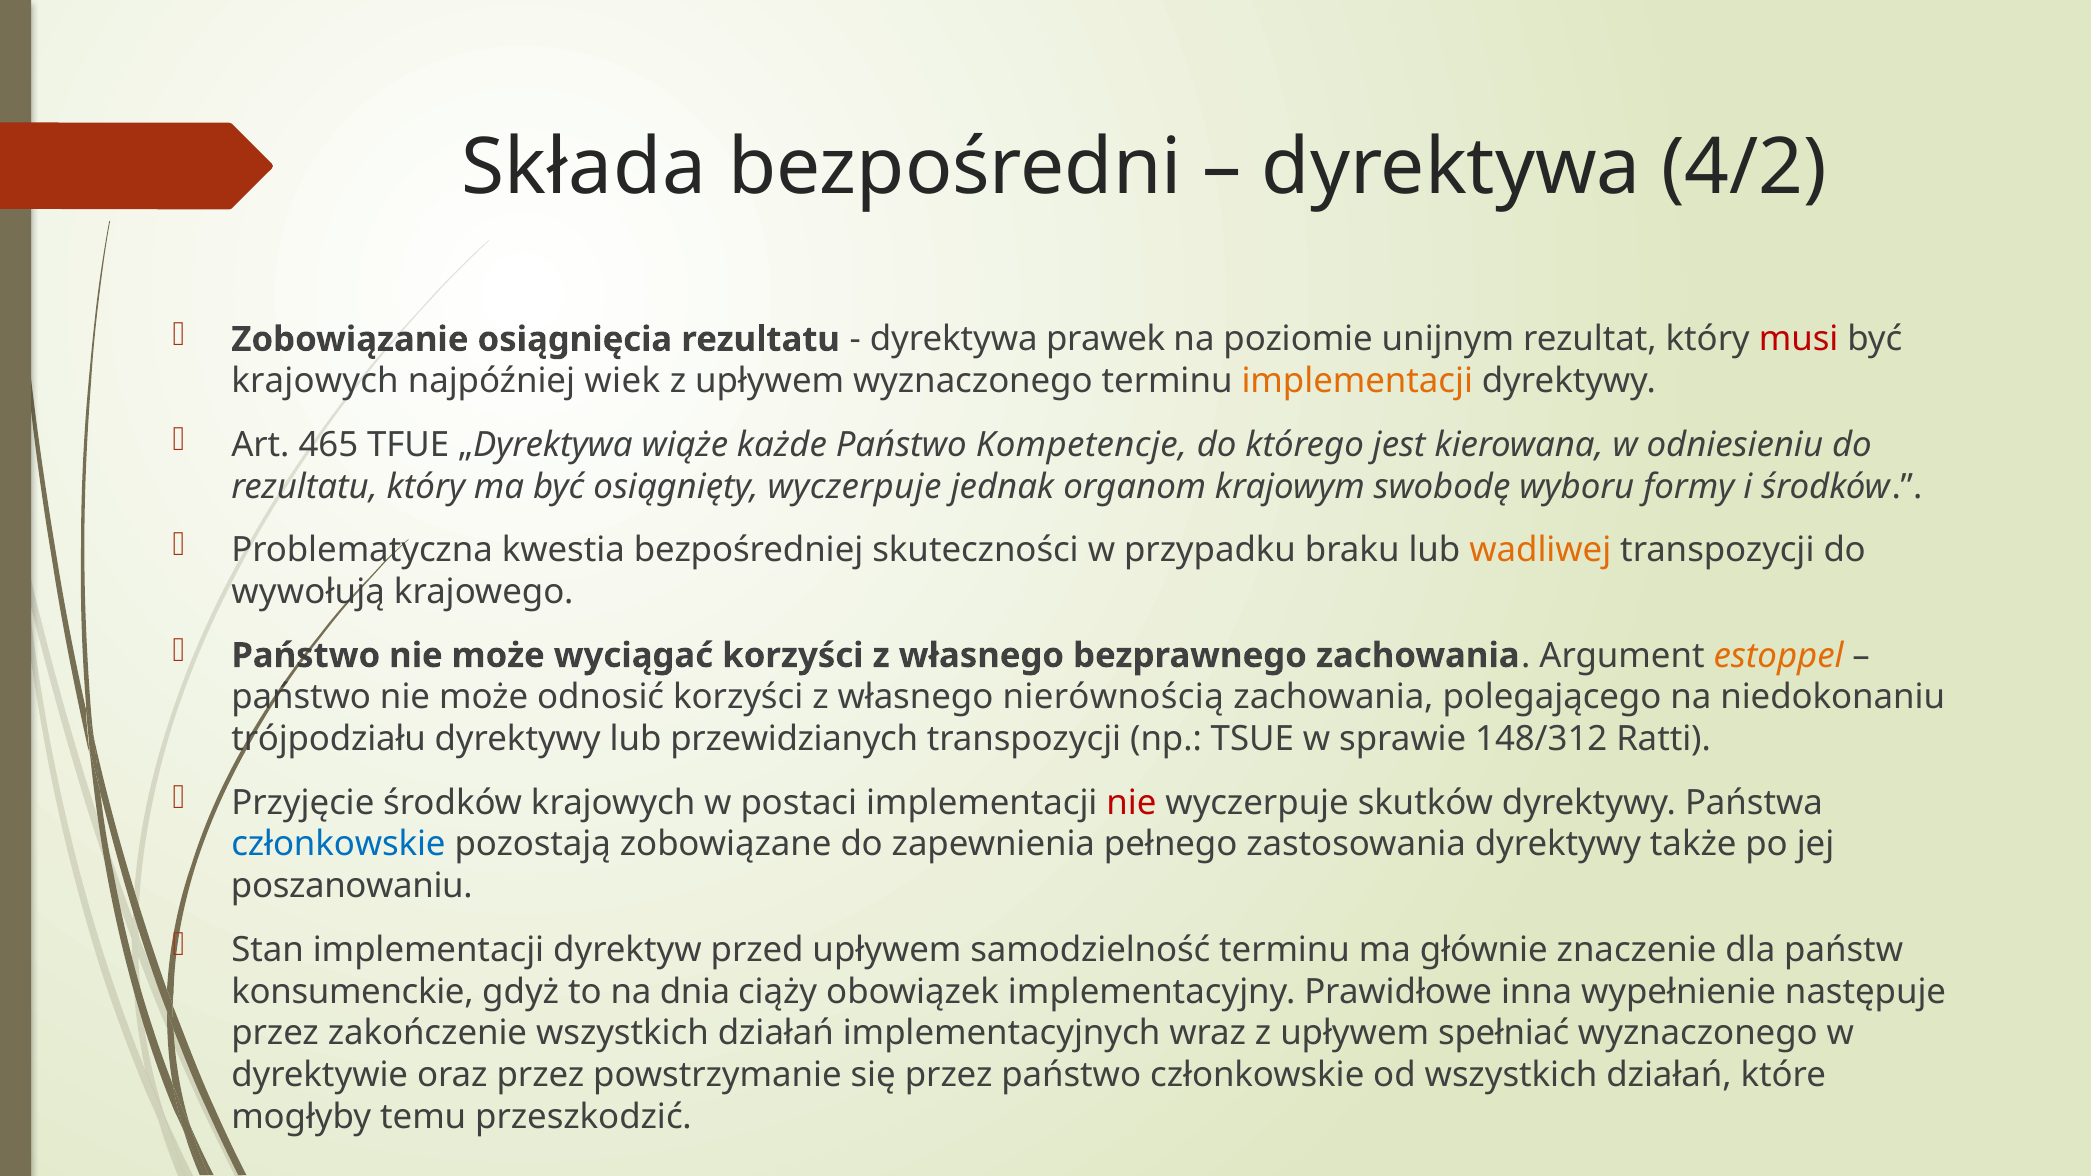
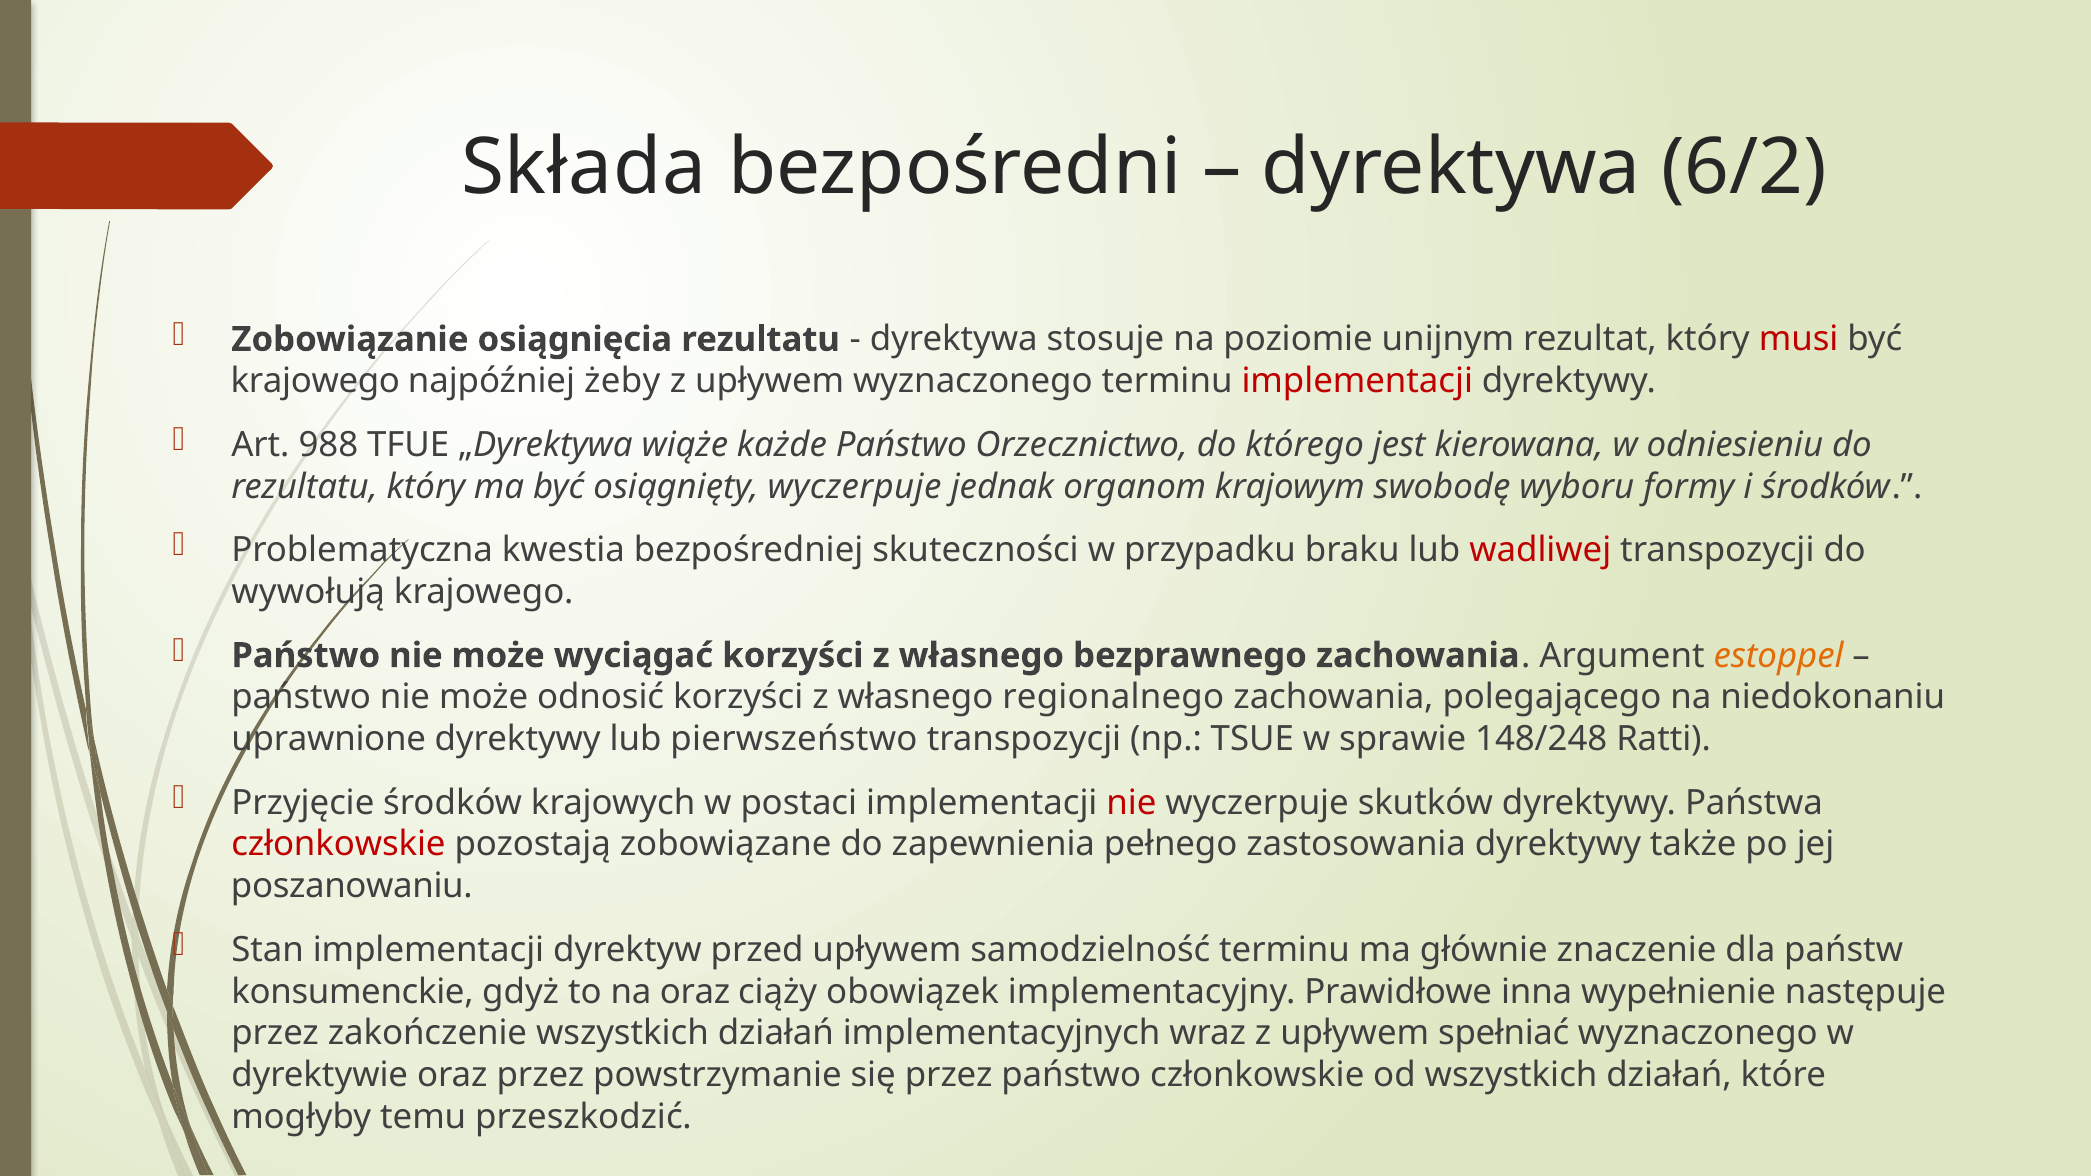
4/2: 4/2 -> 6/2 (1744, 167)
prawek: prawek -> stosuje (1105, 339)
krajowych: krajowych -> krajowego (315, 381)
wiek: wiek -> żeby (622, 381)
implementacji colour: orange -> red (1357, 381)
465: 465 -> 988 (328, 445)
Kompetencje: Kompetencje -> Orzecznictwo (1082, 445)
wadliwej colour: orange -> red (1540, 550)
nierównością: nierównością -> regionalnego (1113, 697)
trójpodziału: trójpodziału -> uprawnione (329, 739)
przewidzianych: przewidzianych -> pierwszeństwo (794, 739)
148/312: 148/312 -> 148/248 (1541, 739)
członkowskie colour: blue -> red (338, 845)
na dnia: dnia -> oraz (695, 992)
